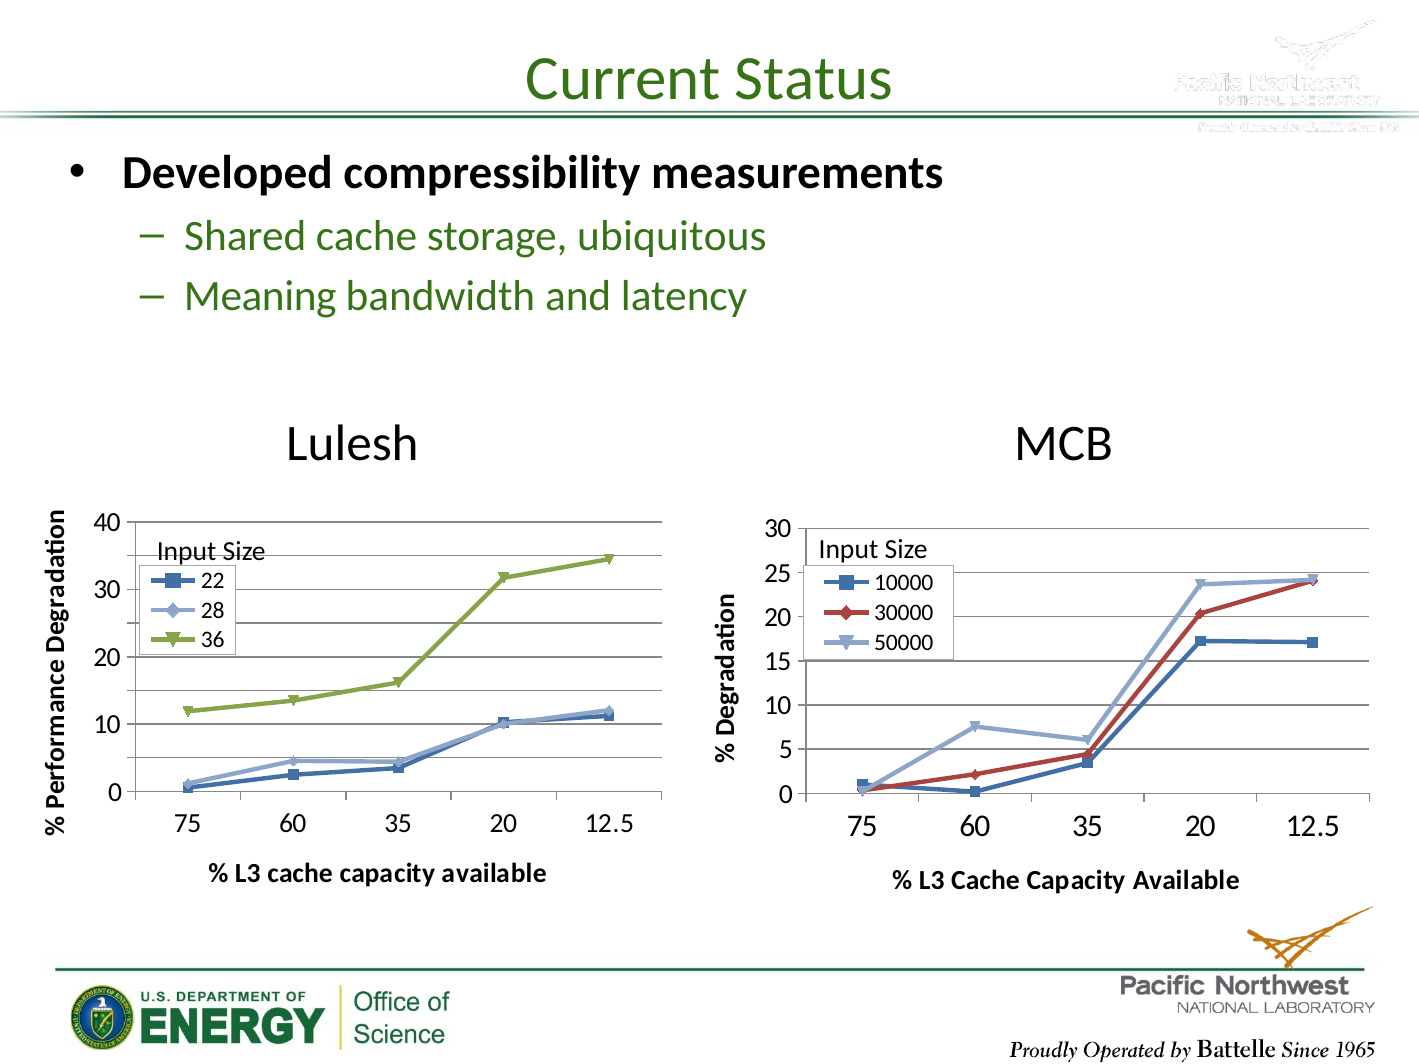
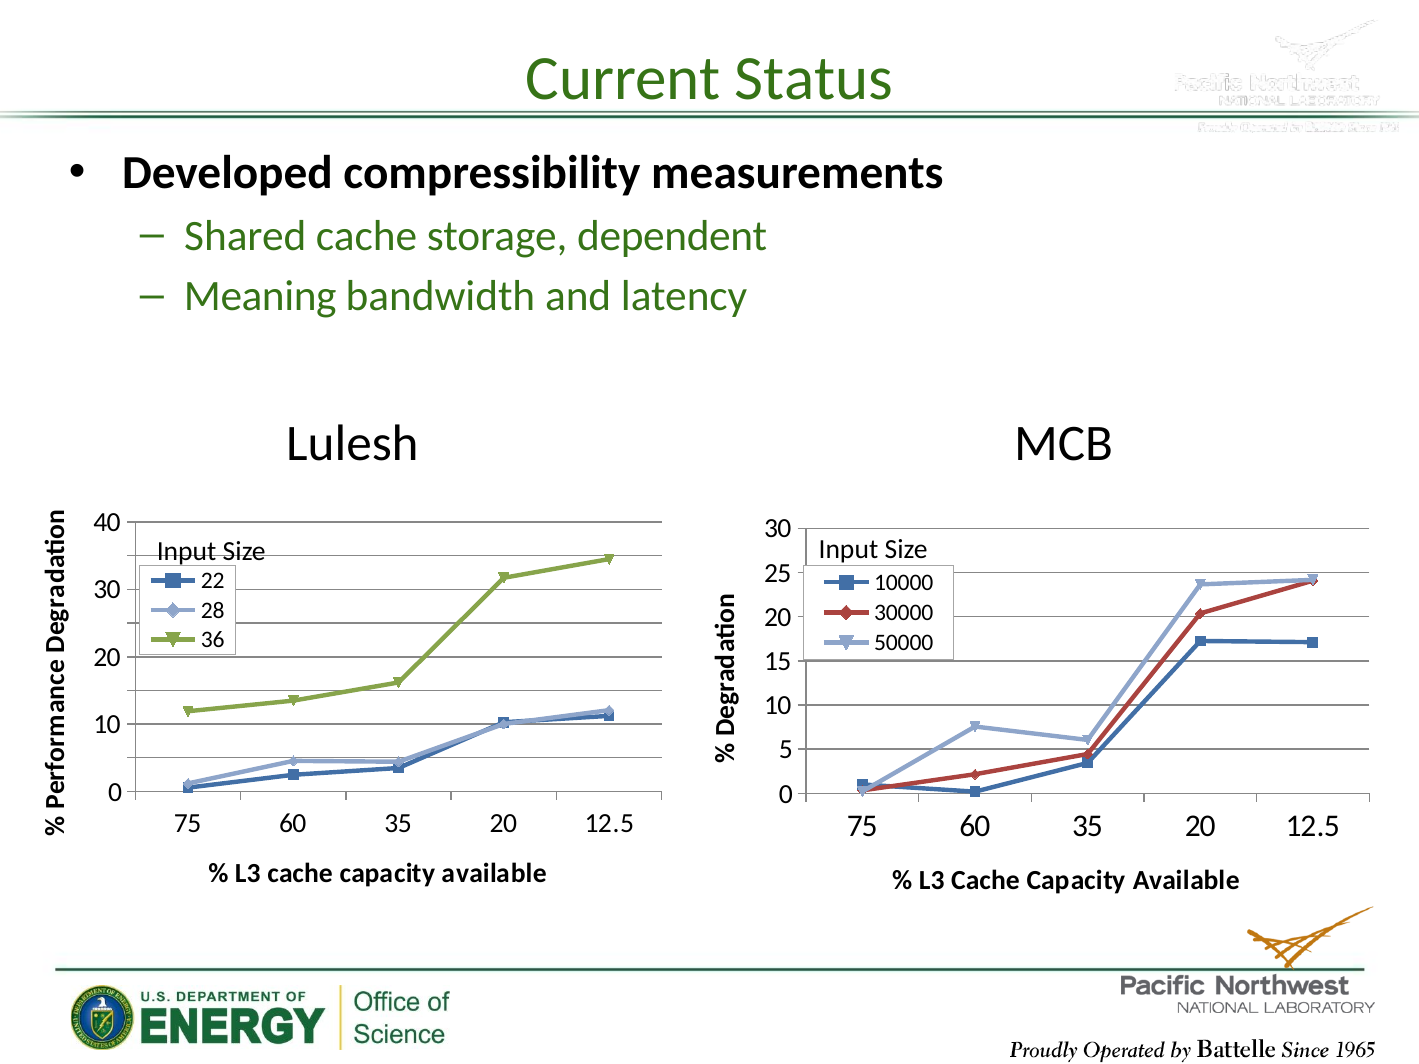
ubiquitous: ubiquitous -> dependent (672, 236)
